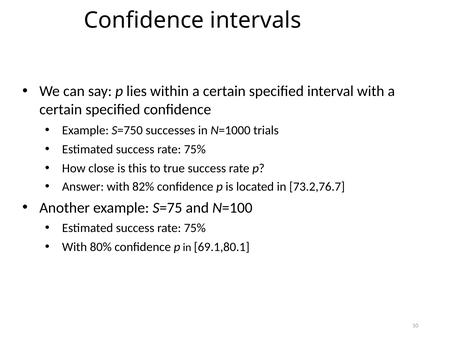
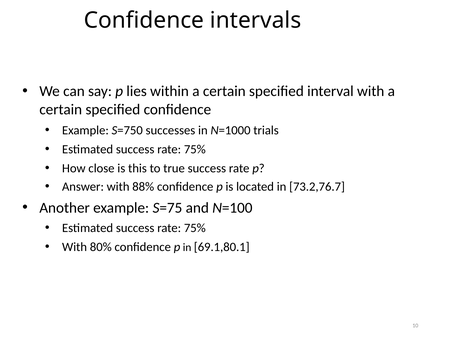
82%: 82% -> 88% (143, 186)
